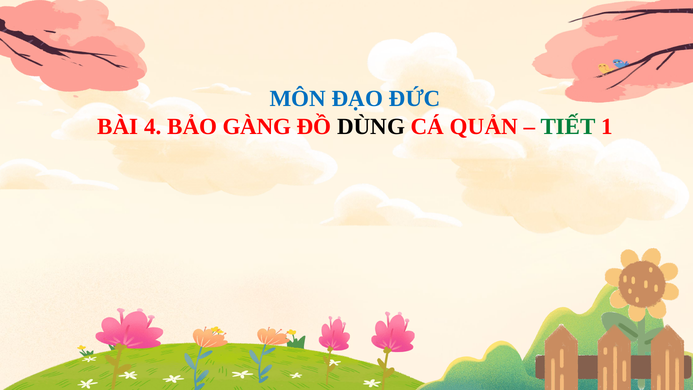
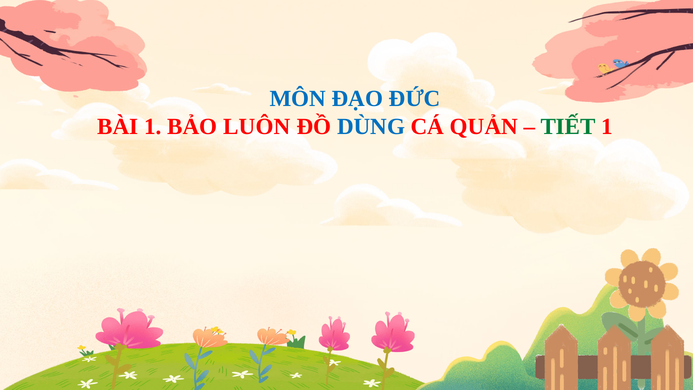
BÀI 4: 4 -> 1 (153, 126)
GÀNG: GÀNG -> LUÔN (257, 126)
DÙNG colour: black -> blue (371, 126)
